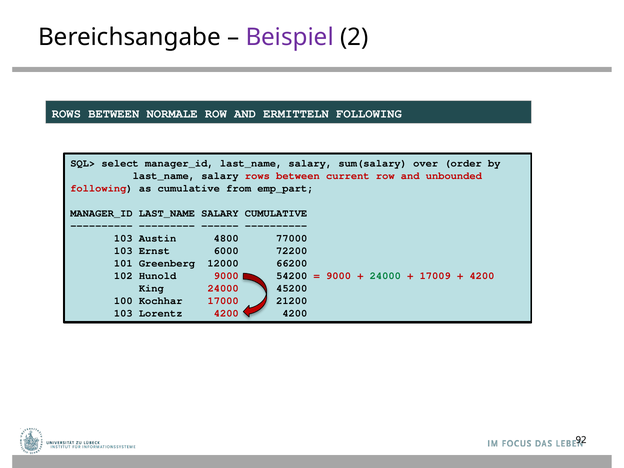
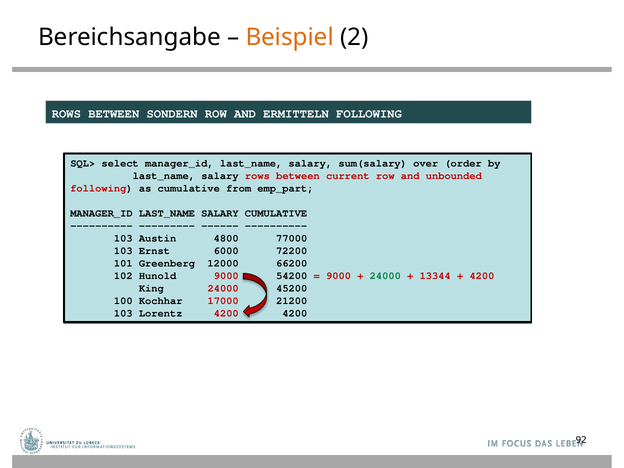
Beispiel colour: purple -> orange (290, 37)
NORMALE: NORMALE -> SONDERN (172, 114)
17009: 17009 -> 13344 (435, 276)
